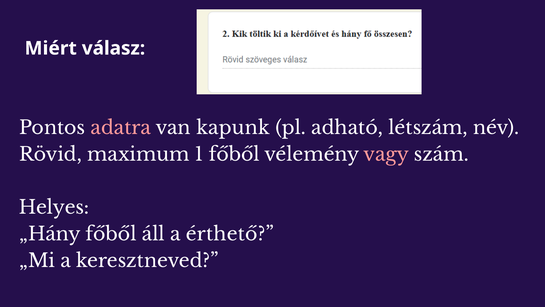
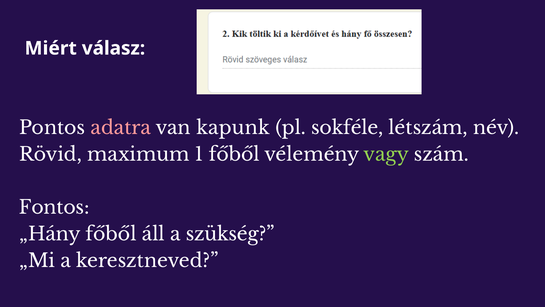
adható: adható -> sokféle (347, 128)
vagy colour: pink -> light green (386, 154)
Helyes: Helyes -> Fontos (54, 207)
érthető: érthető -> szükség (230, 234)
